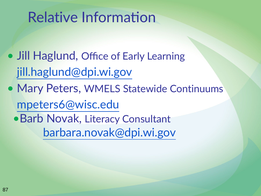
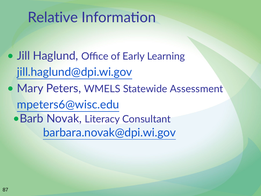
Continuums: Continuums -> Assessment (197, 89)
